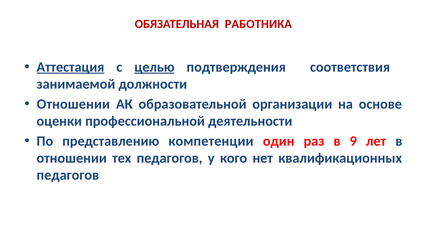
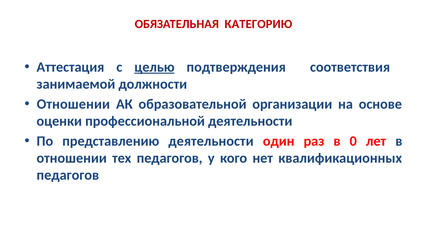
РАБОТНИКА: РАБОТНИКА -> КАТЕГОРИЮ (258, 24)
Аттестация underline: present -> none (70, 67)
представлению компетенции: компетенции -> деятельности (211, 141)
9: 9 -> 0 (353, 141)
